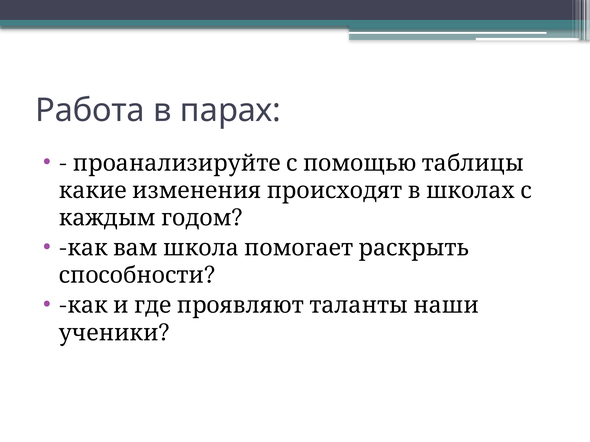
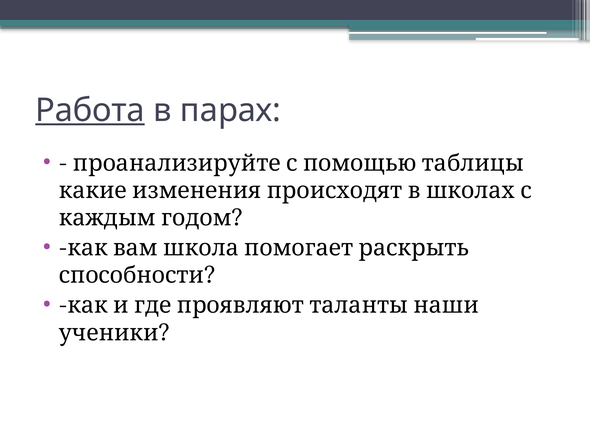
Работа underline: none -> present (90, 110)
